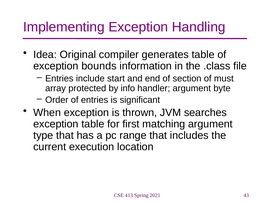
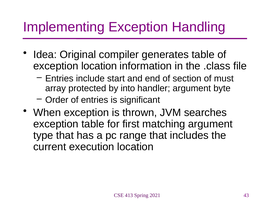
exception bounds: bounds -> location (99, 66)
info: info -> into (128, 88)
